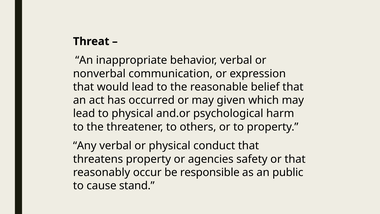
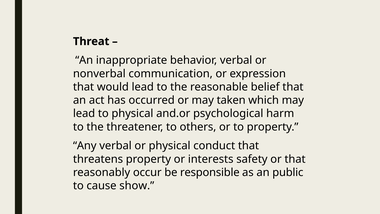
given: given -> taken (231, 100)
agencies: agencies -> interests (211, 159)
stand: stand -> show (137, 186)
